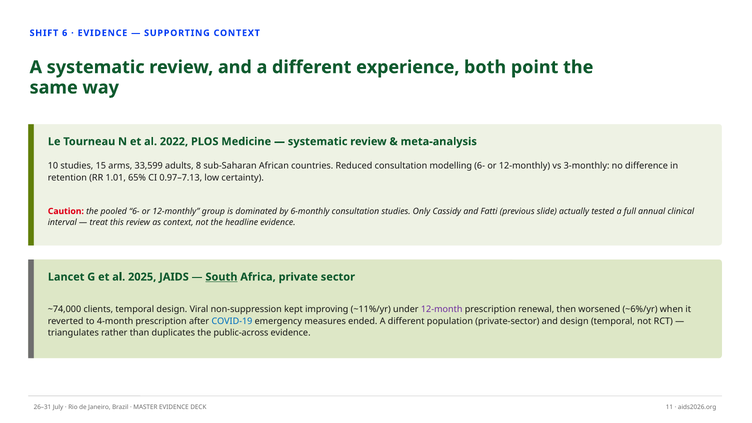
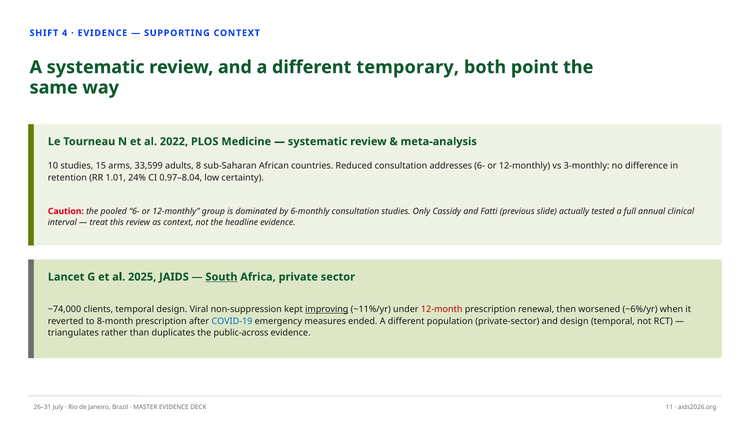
6: 6 -> 4 (65, 33)
experience: experience -> temporary (408, 67)
modelling: modelling -> addresses (451, 166)
65%: 65% -> 24% (137, 178)
0.97–7.13: 0.97–7.13 -> 0.97–8.04 (181, 178)
improving underline: none -> present (327, 309)
12-month colour: purple -> red (442, 309)
4-month: 4-month -> 8-month (115, 321)
